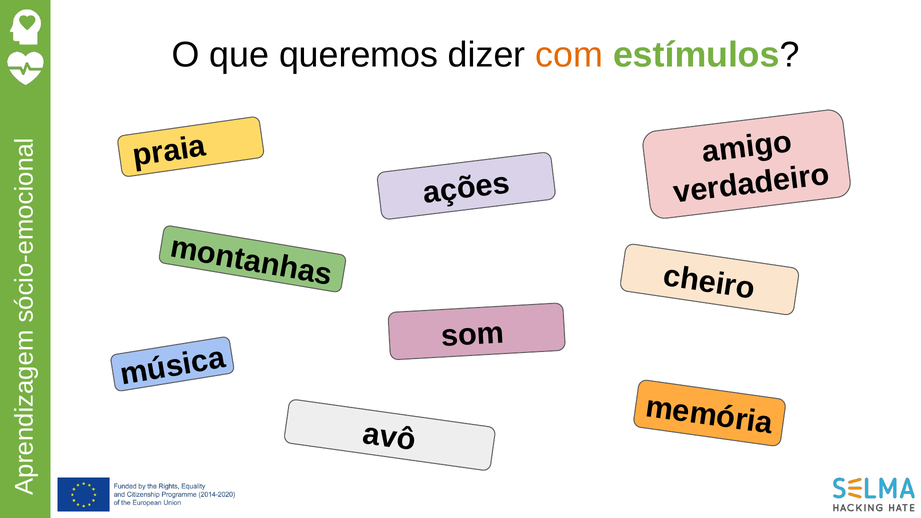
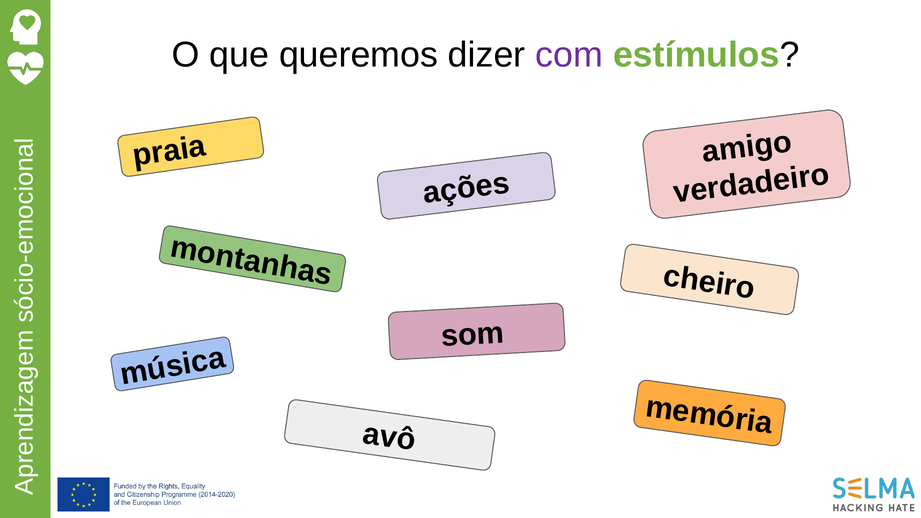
com colour: orange -> purple (569, 55)
